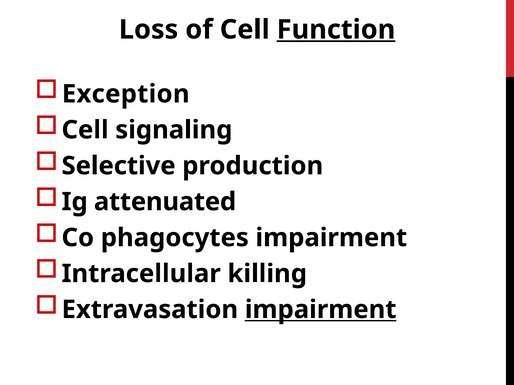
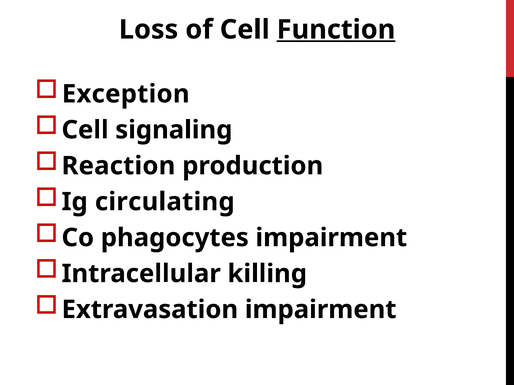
Selective: Selective -> Reaction (118, 166)
attenuated: attenuated -> circulating (165, 202)
impairment underline: present -> none (321, 310)
